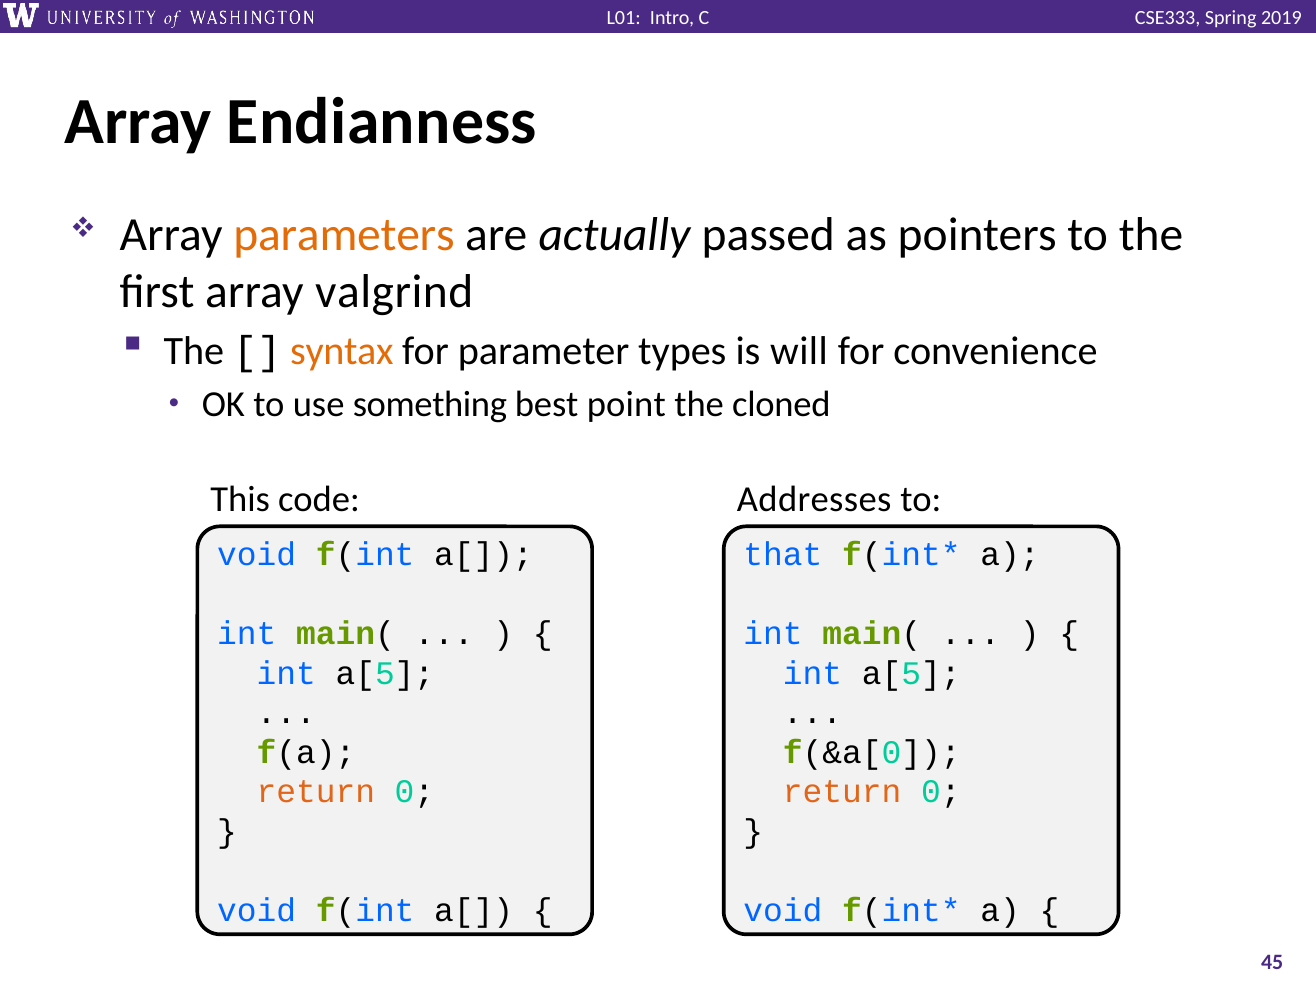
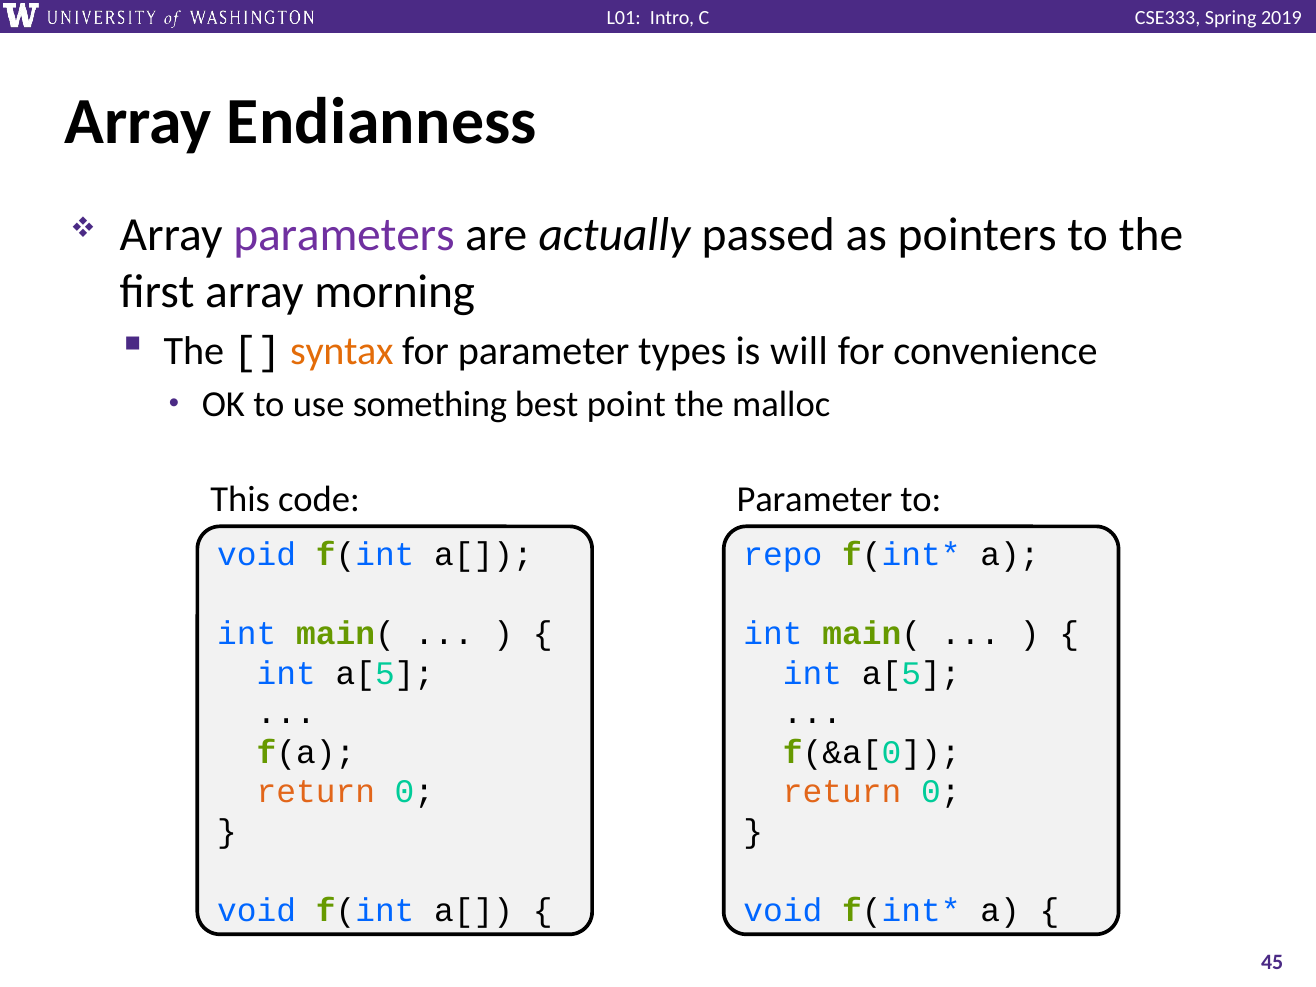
parameters colour: orange -> purple (344, 234)
valgrind: valgrind -> morning (395, 291)
cloned: cloned -> malloc (781, 405)
Addresses: Addresses -> Parameter (814, 500)
that: that -> repo (783, 555)
